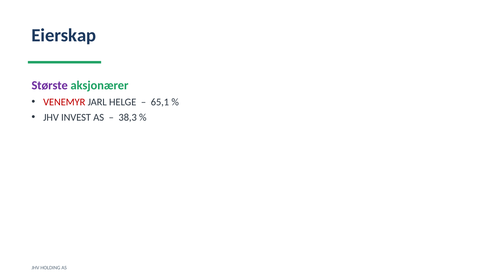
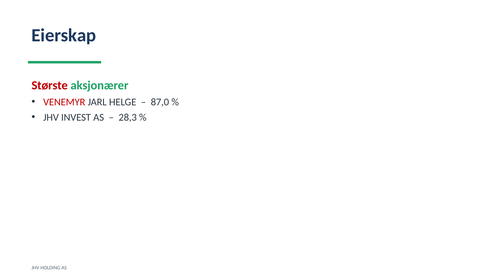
Største colour: purple -> red (50, 85)
65,1: 65,1 -> 87,0 (160, 102)
38,3: 38,3 -> 28,3 (128, 118)
